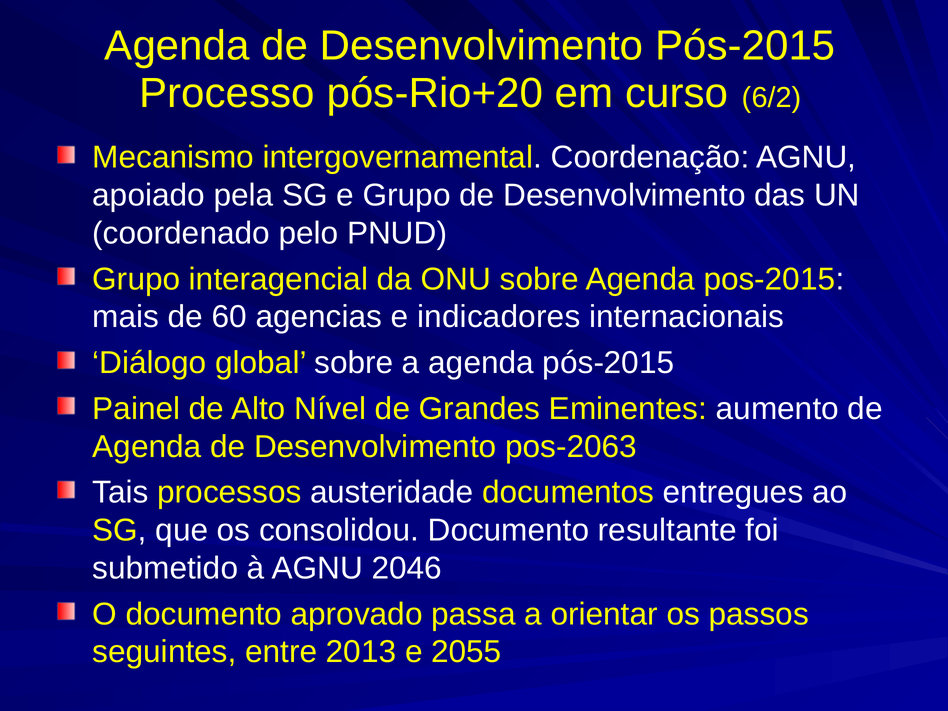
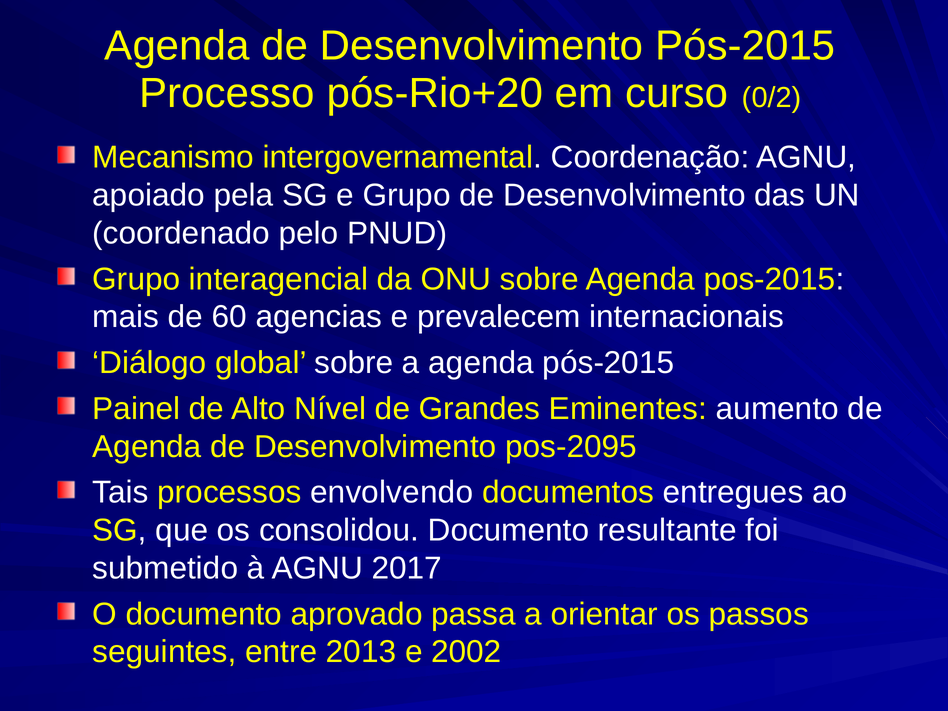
6/2: 6/2 -> 0/2 (772, 98)
indicadores: indicadores -> prevalecem (499, 317)
pos-2063: pos-2063 -> pos-2095 (571, 447)
austeridade: austeridade -> envolvendo (392, 492)
2046: 2046 -> 2017 (407, 568)
2055: 2055 -> 2002 (466, 652)
